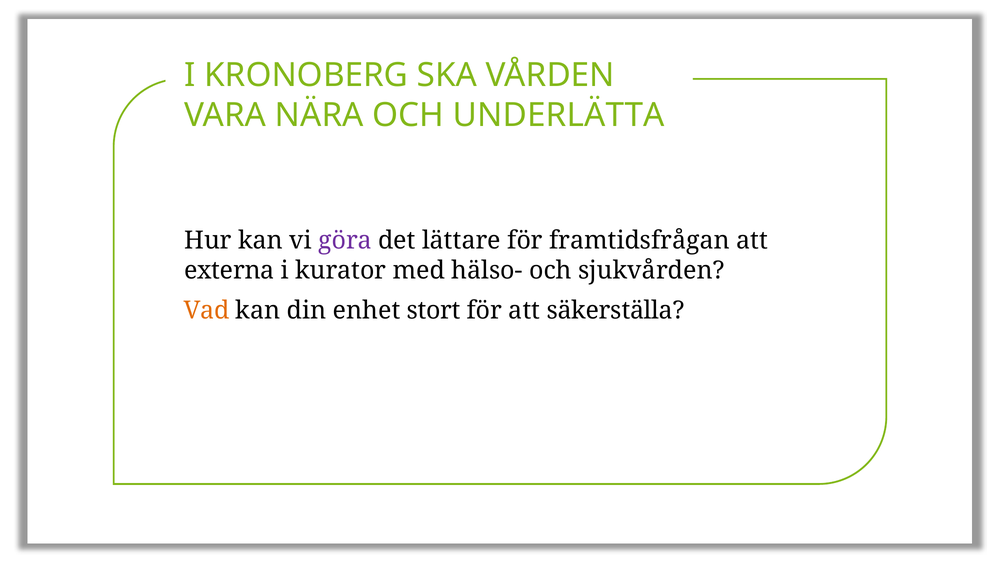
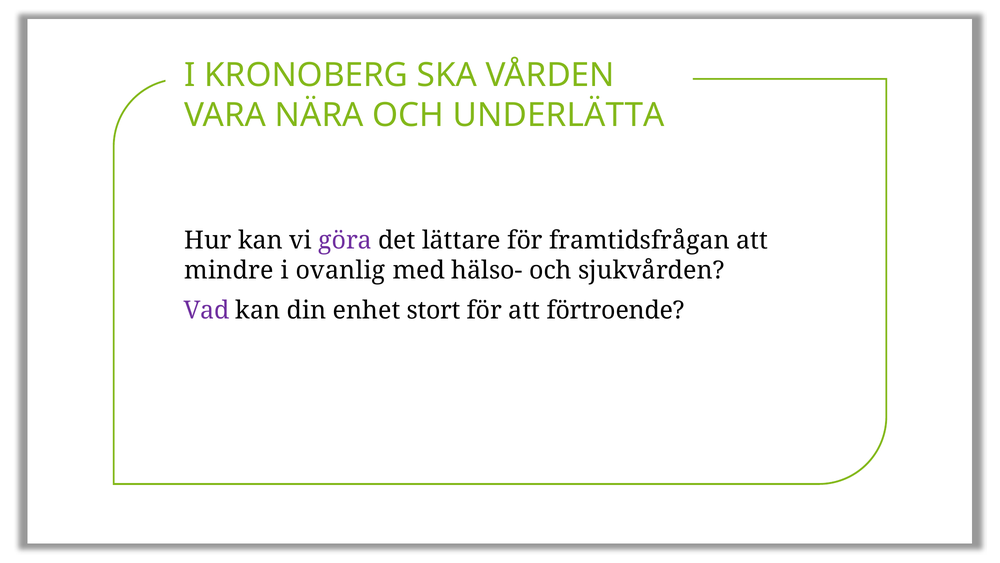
externa: externa -> mindre (229, 270)
kurator: kurator -> ovanlig (341, 270)
Vad colour: orange -> purple (207, 310)
säkerställa: säkerställa -> förtroende (616, 310)
